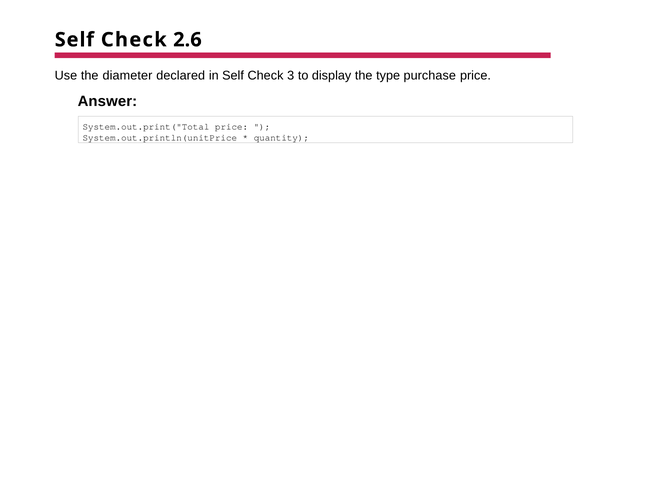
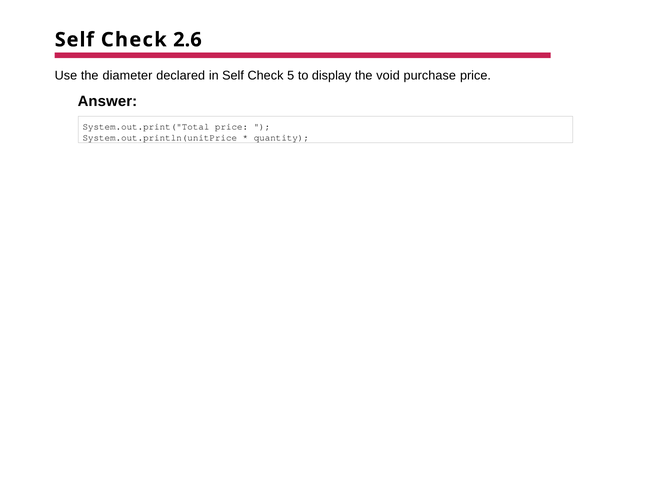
3: 3 -> 5 (291, 76)
type: type -> void (388, 76)
